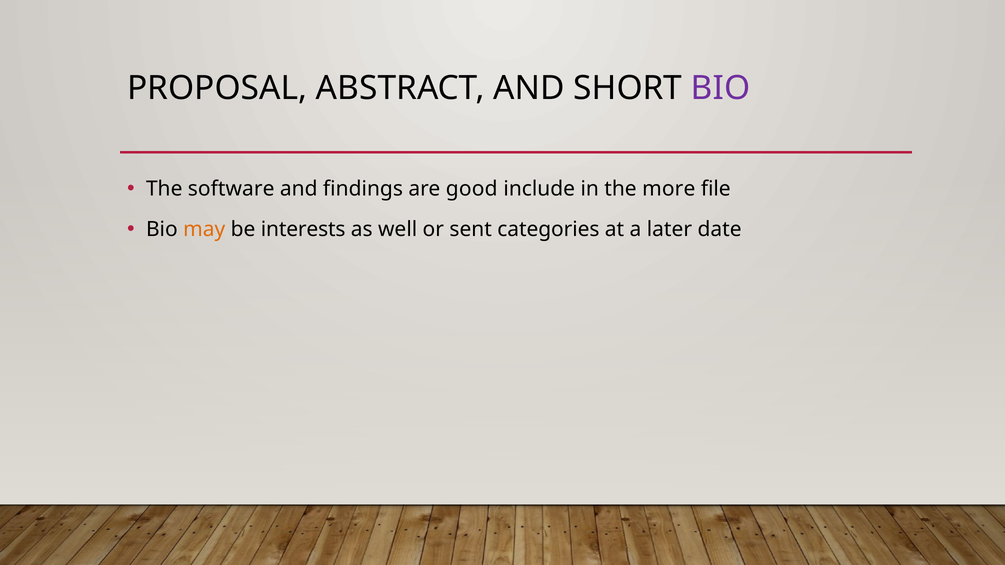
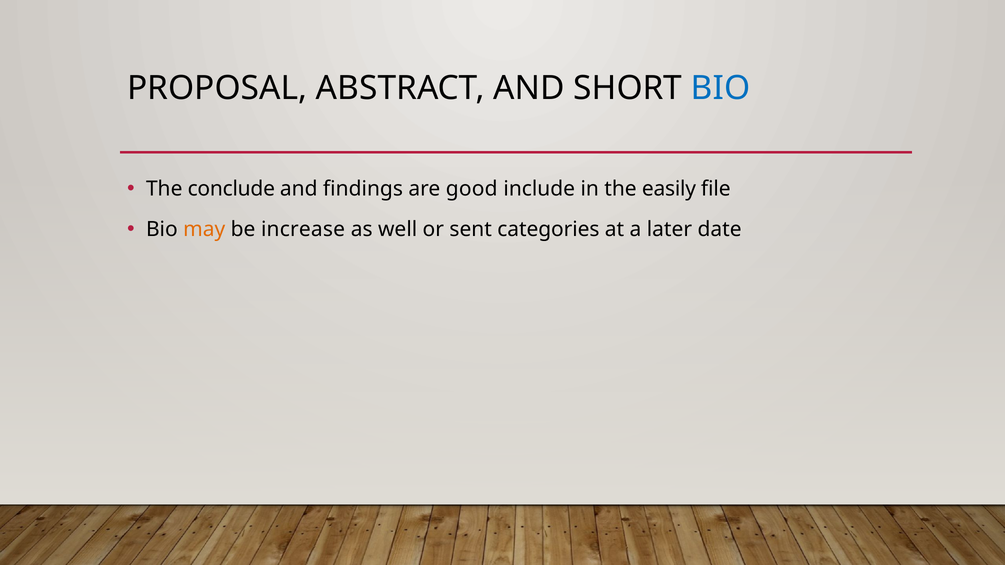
BIO colour: purple -> blue (721, 88)
software: software -> conclude (231, 189)
more: more -> easily (669, 189)
interests: interests -> increase (303, 230)
